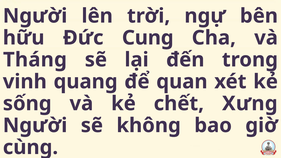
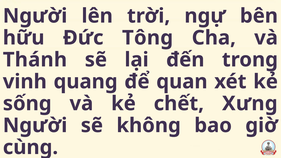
Cung: Cung -> Tông (148, 38)
Tháng: Tháng -> Thánh (35, 60)
